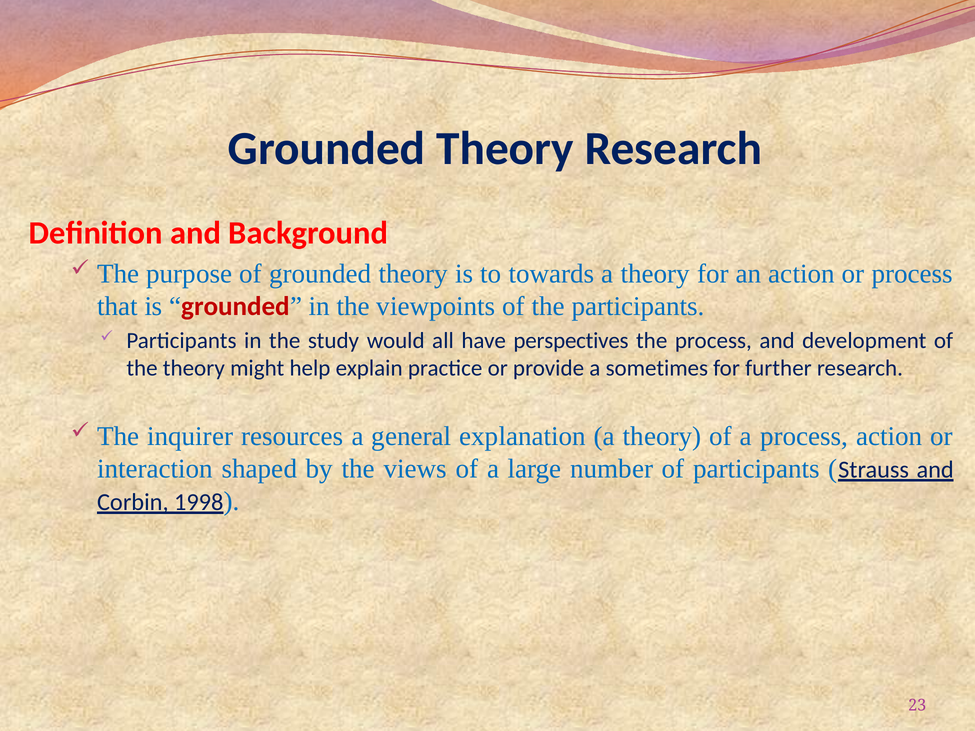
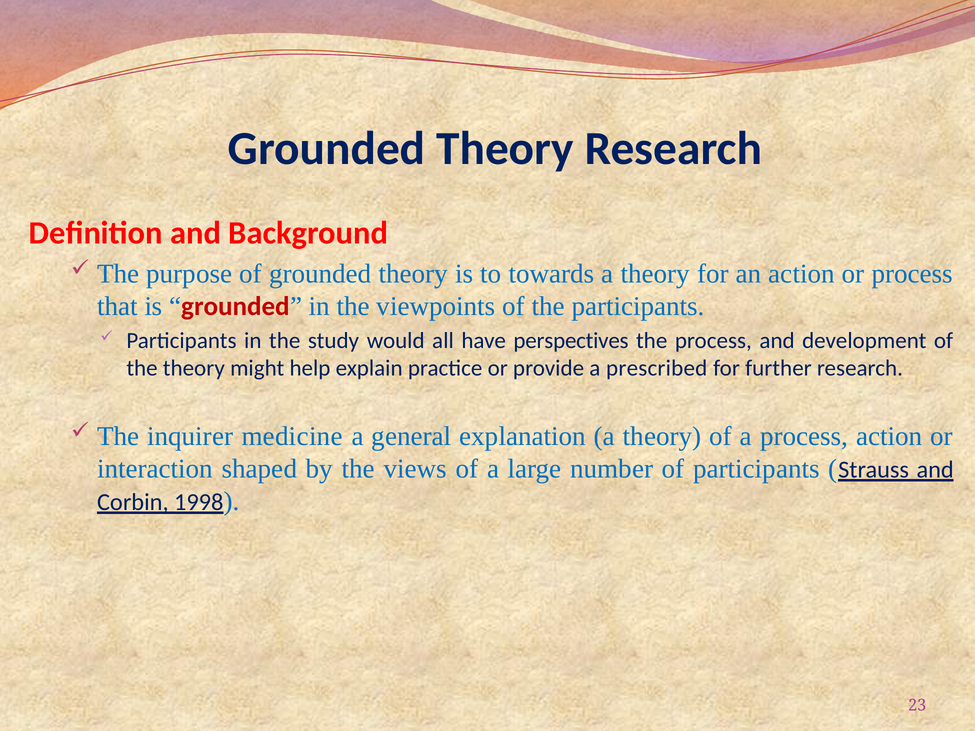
sometimes: sometimes -> prescribed (657, 368)
resources: resources -> medicine (292, 436)
